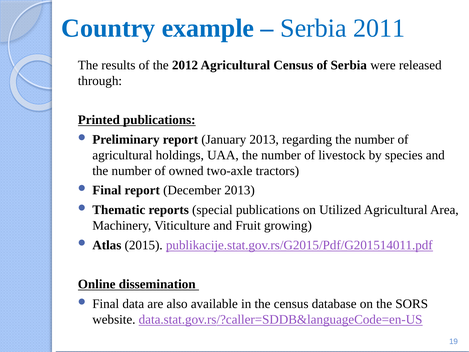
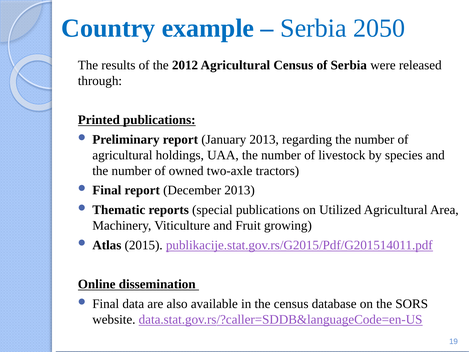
2011: 2011 -> 2050 (379, 28)
